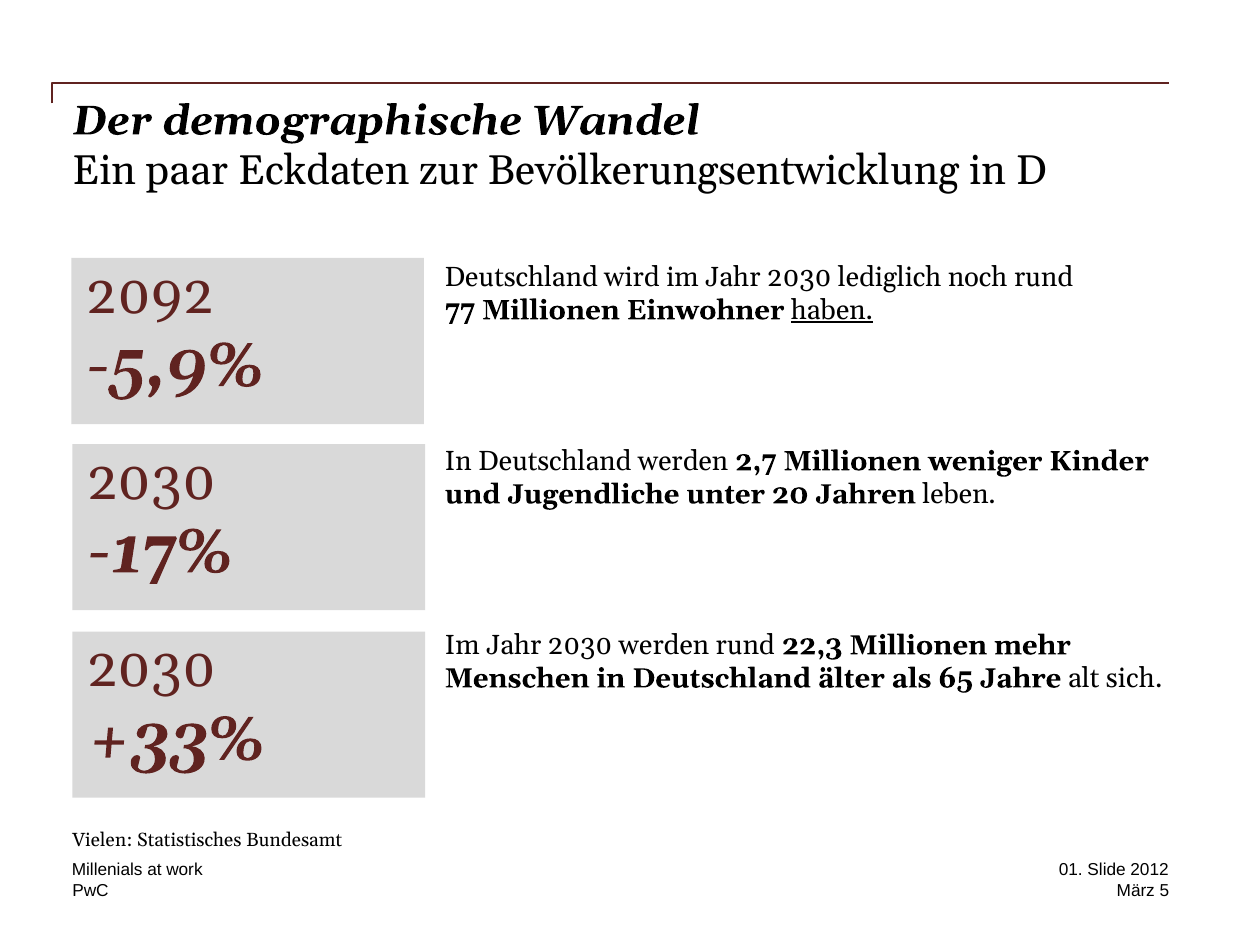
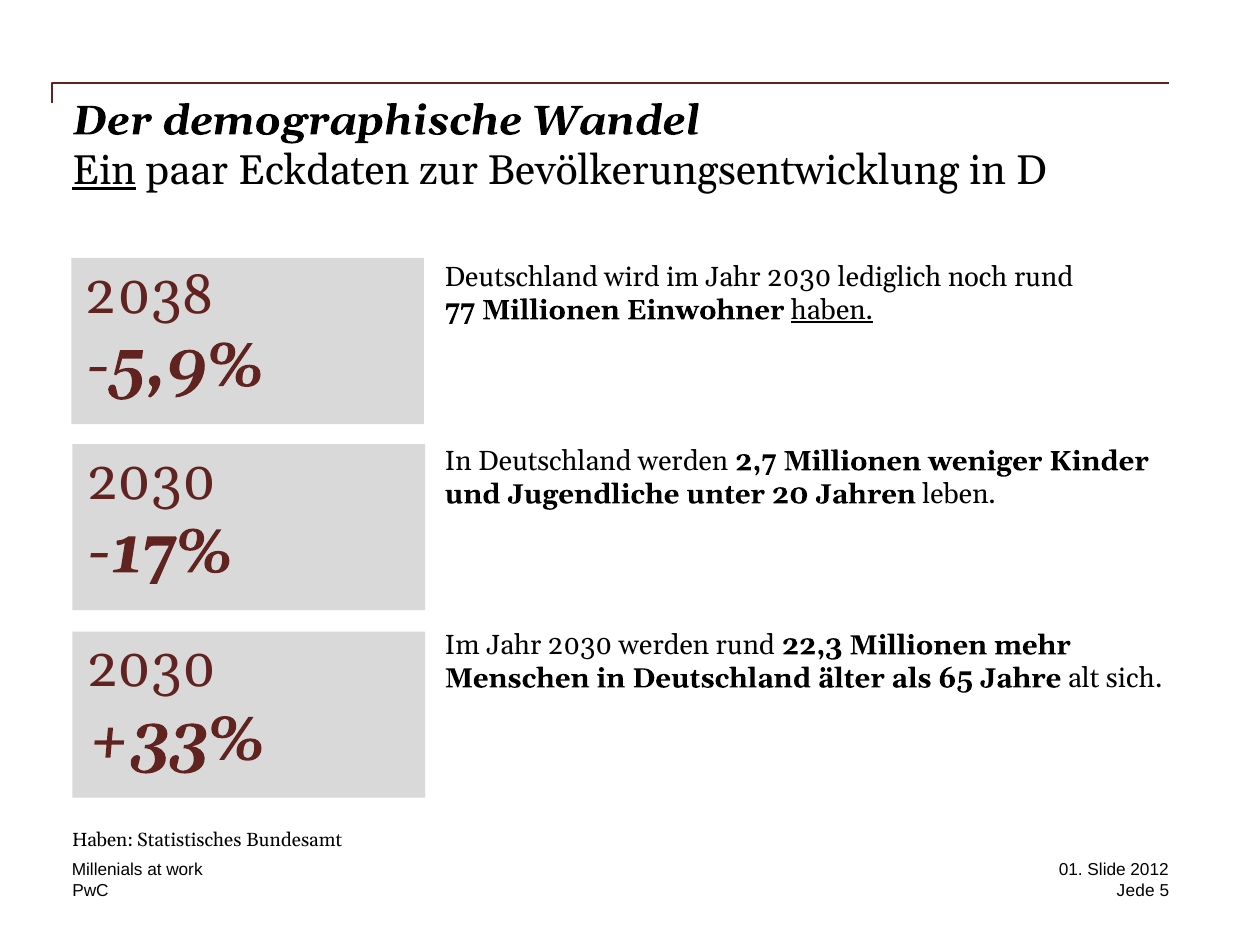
Ein underline: none -> present (104, 170)
2092: 2092 -> 2038 (150, 295)
Vielen: Vielen -> Haben (103, 840)
März: März -> Jede (1136, 891)
